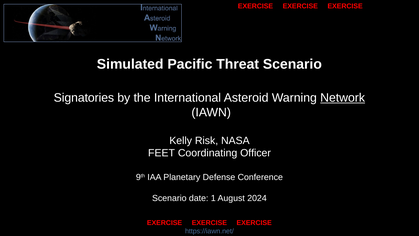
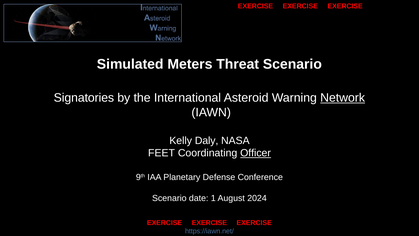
Pacific: Pacific -> Meters (190, 64)
Risk: Risk -> Daly (207, 140)
Officer underline: none -> present (256, 153)
